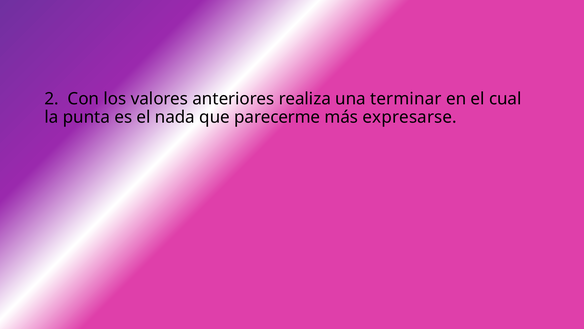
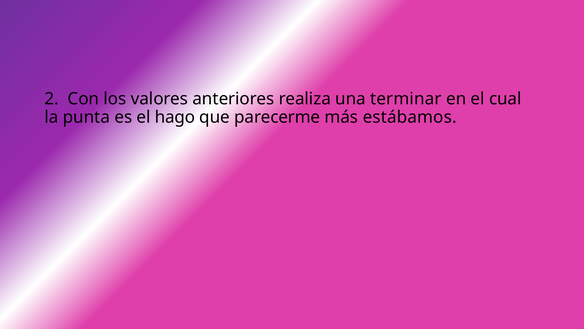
nada: nada -> hago (175, 117)
expresarse: expresarse -> estábamos (410, 117)
